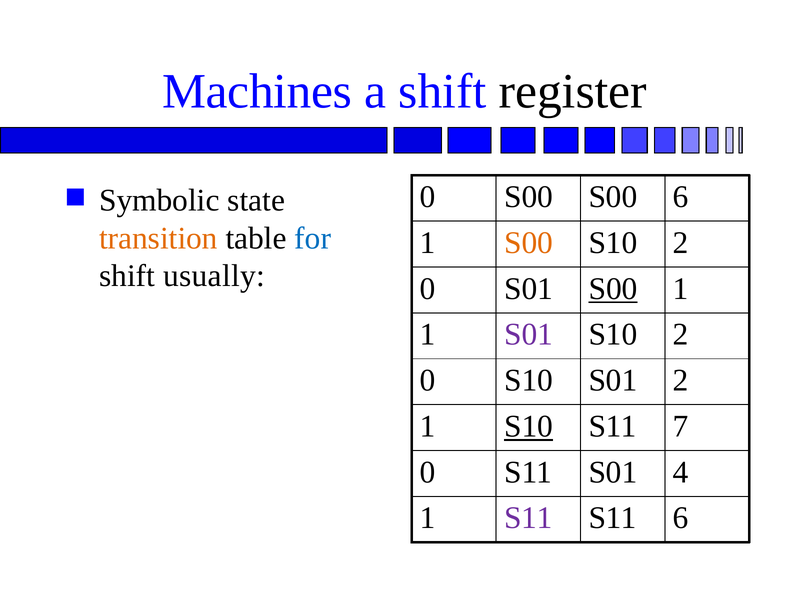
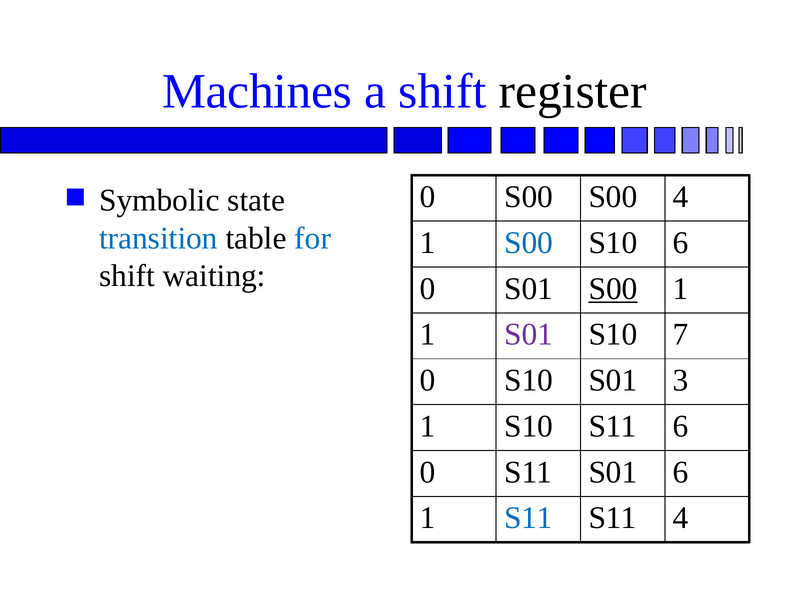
S00 6: 6 -> 4 (681, 197)
transition colour: orange -> blue (158, 238)
S00 colour: orange -> blue (529, 243)
2: 2 -> 6 (681, 243)
usually: usually -> waiting (214, 276)
2: 2 -> 7 (681, 335)
S01 2: 2 -> 3 (681, 381)
S10 underline: present -> none (529, 427)
S11 7: 7 -> 6 (681, 427)
S01 4: 4 -> 6 (681, 473)
S11 colour: purple -> blue (528, 518)
S11 6: 6 -> 4 (681, 518)
